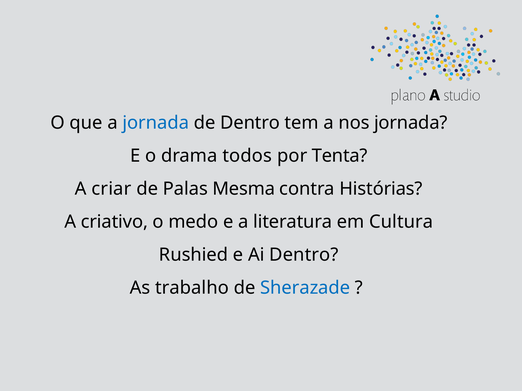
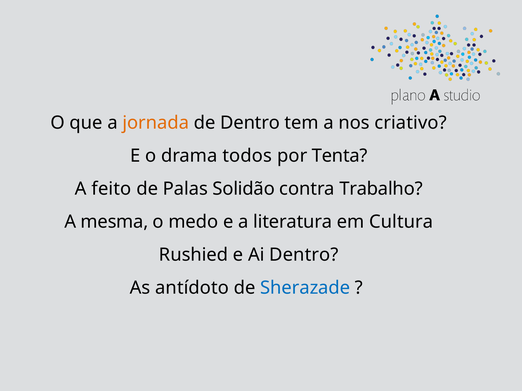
jornada colour: blue -> orange (156, 123)
nos jornada: jornada -> criativo (411, 123)
criar: criar -> feito (111, 189)
Mesma: Mesma -> Solidão (244, 189)
Histórias: Histórias -> Trabalho (381, 189)
criativo: criativo -> mesma (114, 222)
trabalho: trabalho -> antídoto (192, 288)
